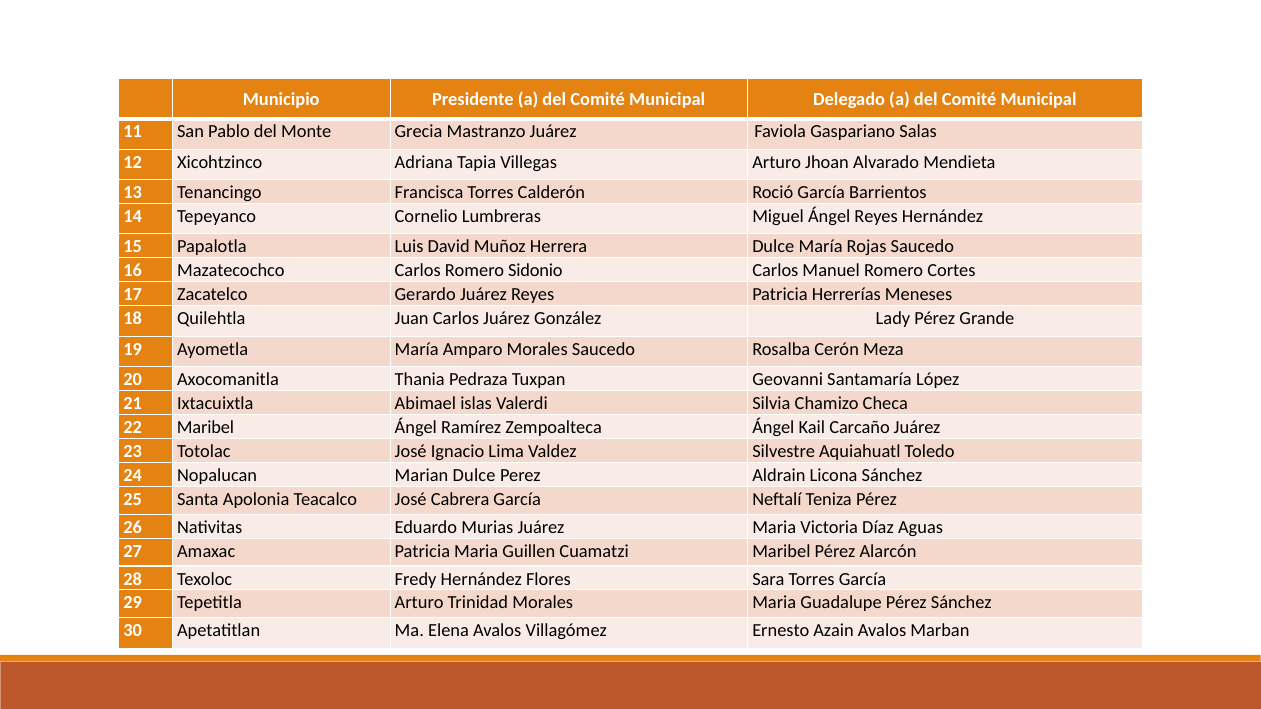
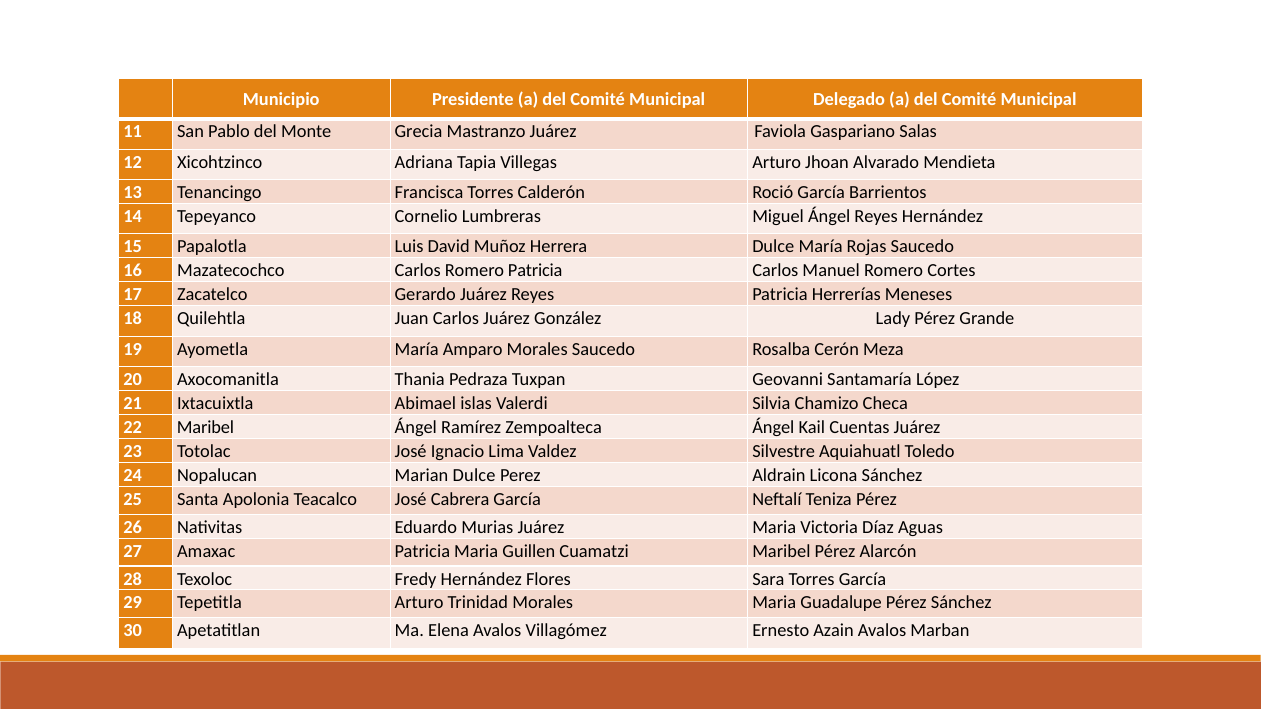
Romero Sidonio: Sidonio -> Patricia (535, 271)
Carcaño: Carcaño -> Cuentas (859, 428)
